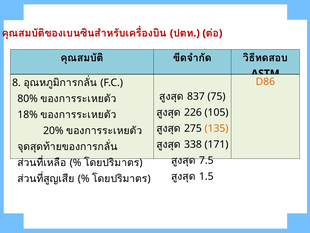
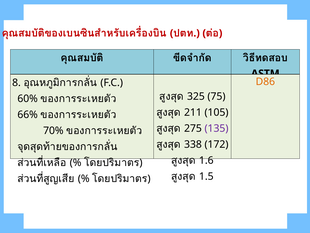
837: 837 -> 325 (196, 96)
80%: 80% -> 60% (28, 99)
226: 226 -> 211 (193, 112)
18%: 18% -> 66% (28, 114)
135 colour: orange -> purple (216, 128)
20%: 20% -> 70% (53, 130)
171: 171 -> 172 (216, 144)
7.5: 7.5 -> 1.6 (206, 160)
